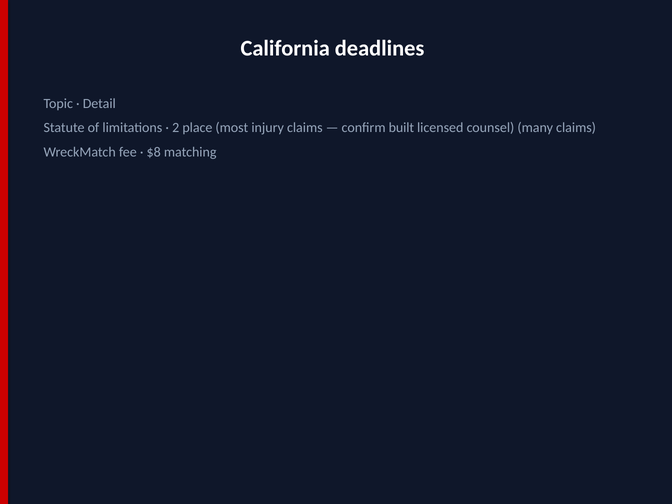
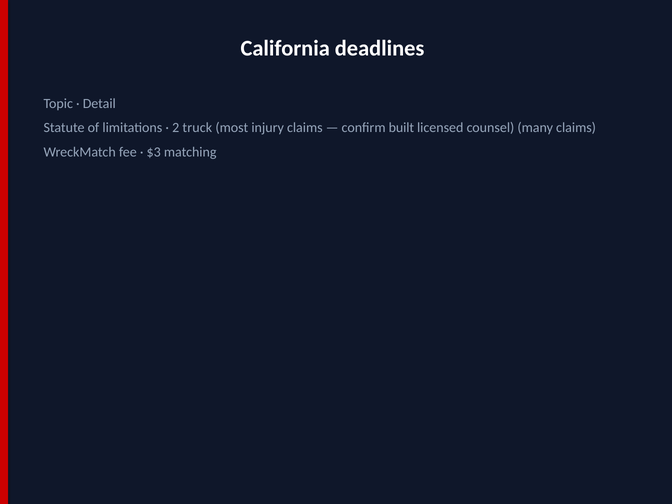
place: place -> truck (197, 128)
$8: $8 -> $3 (154, 152)
